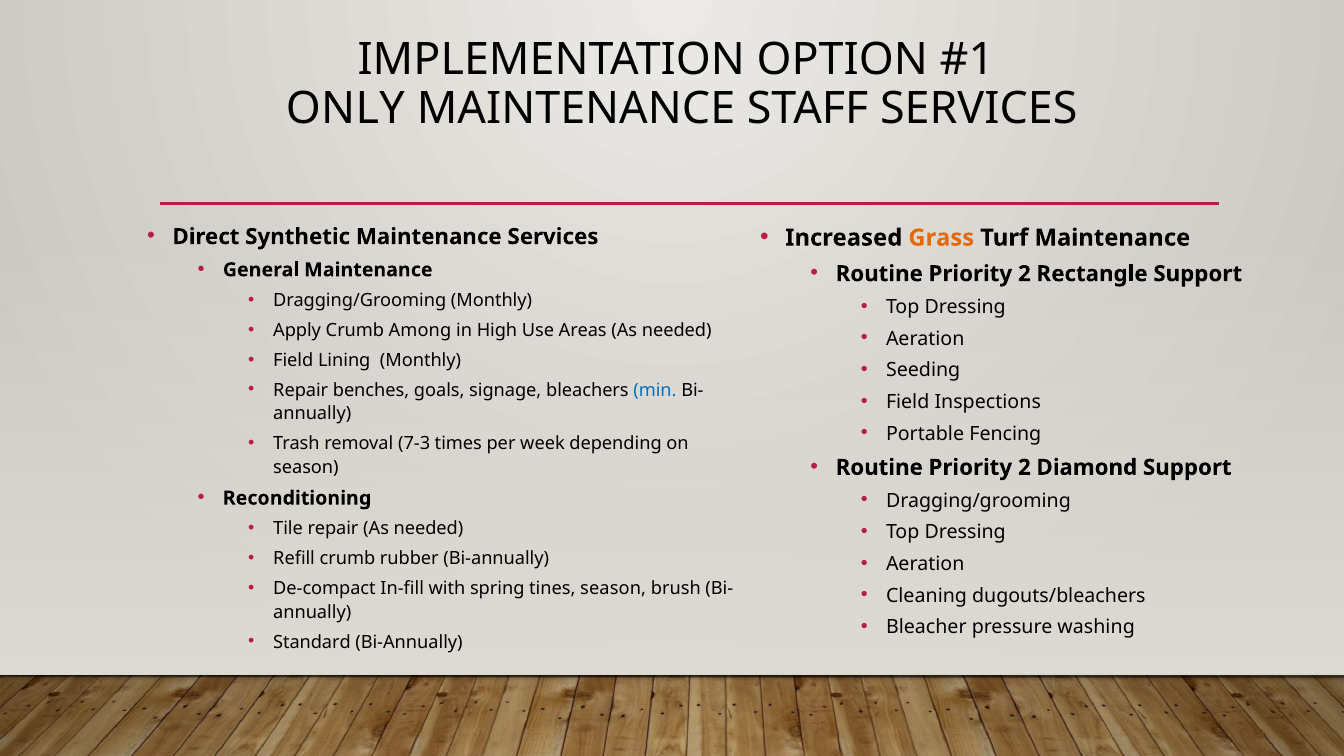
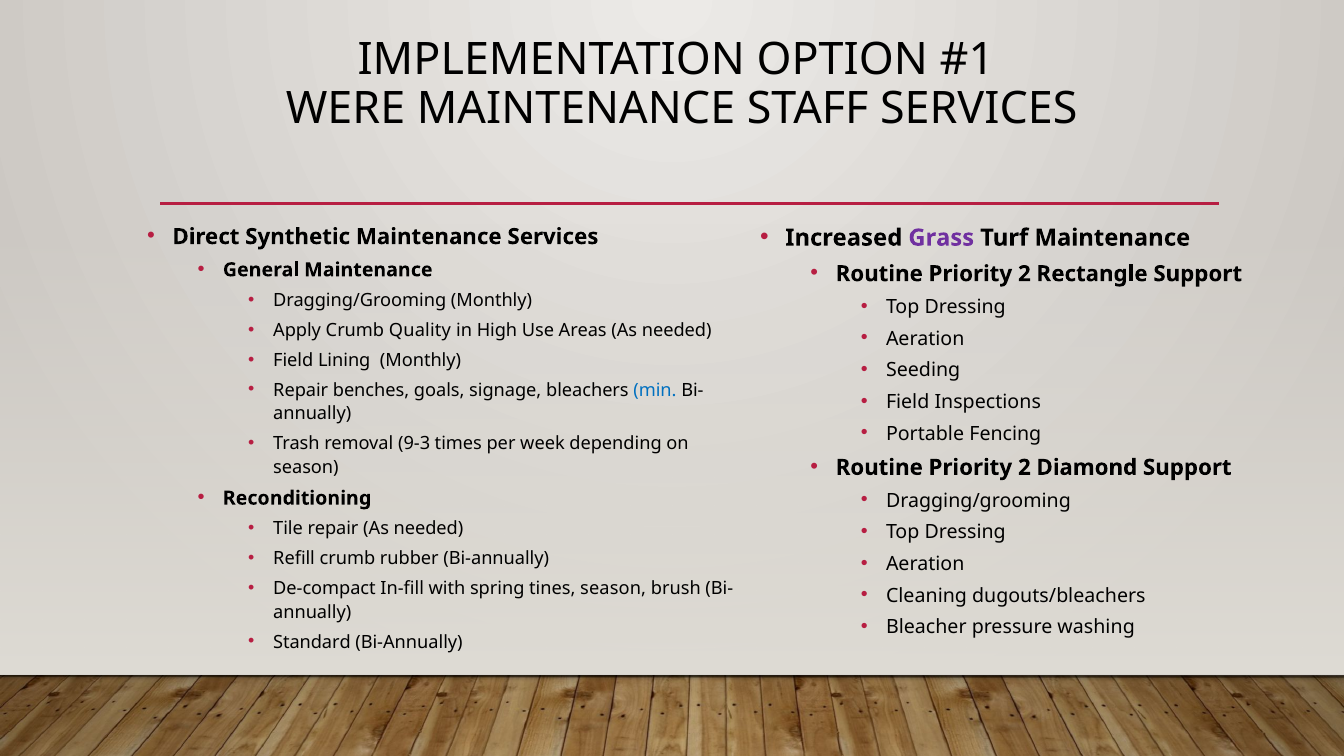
ONLY: ONLY -> WERE (345, 108)
Grass colour: orange -> purple (941, 238)
Among: Among -> Quality (420, 330)
7-3: 7-3 -> 9-3 (414, 444)
